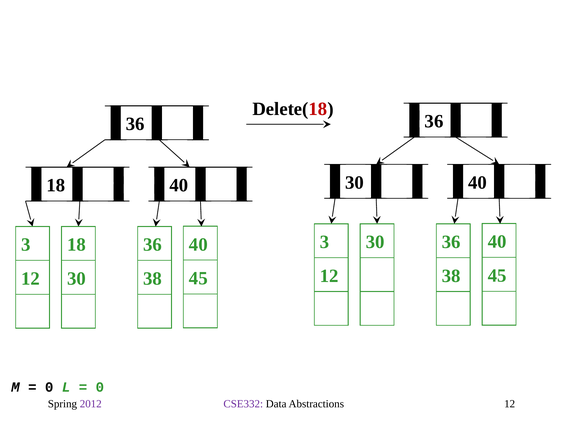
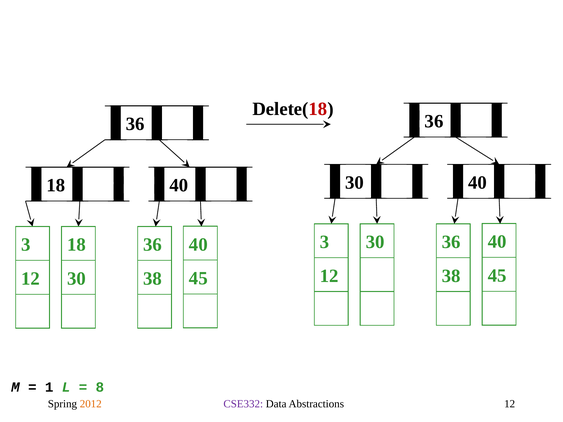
0: 0 -> 1 (49, 388)
0: 0 -> 8 (100, 388)
2012 colour: purple -> orange (91, 404)
